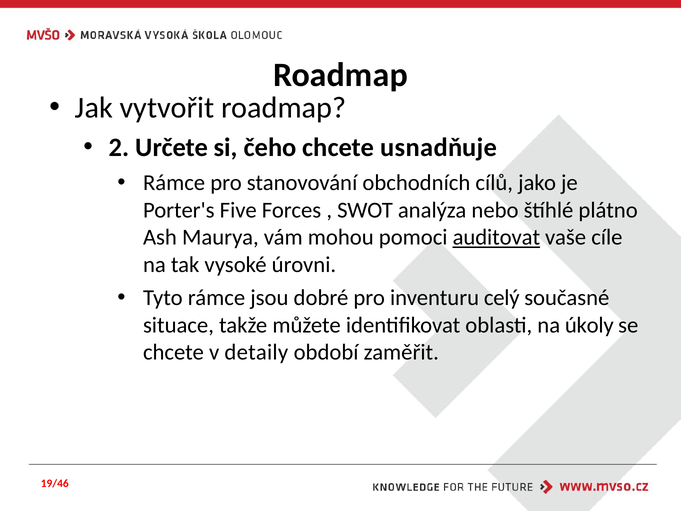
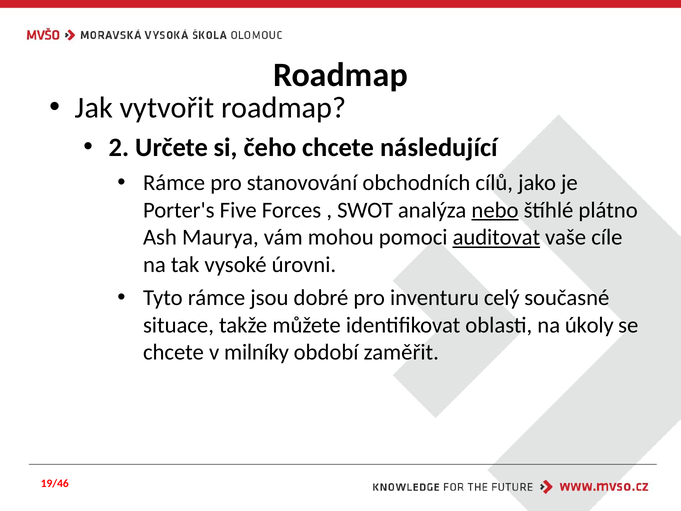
usnadňuje: usnadňuje -> následující (439, 147)
nebo underline: none -> present (495, 210)
detaily: detaily -> milníky (257, 352)
